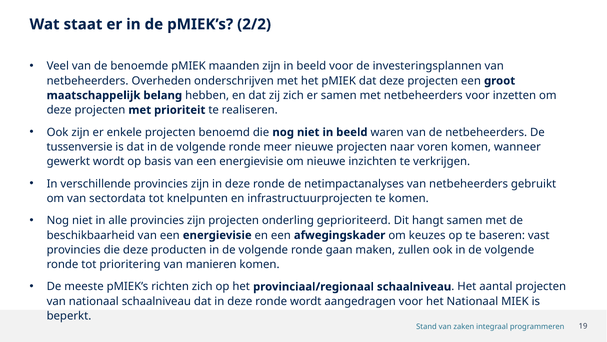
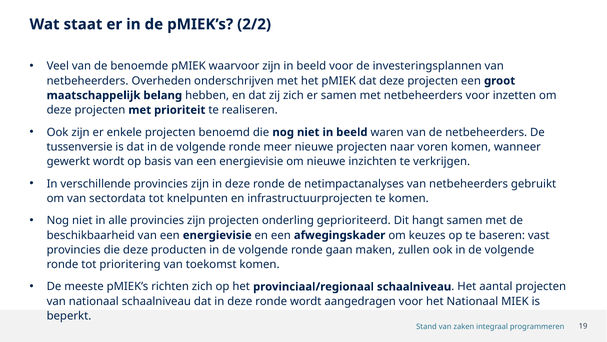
maanden: maanden -> waarvoor (234, 66)
manieren: manieren -> toekomst (211, 264)
